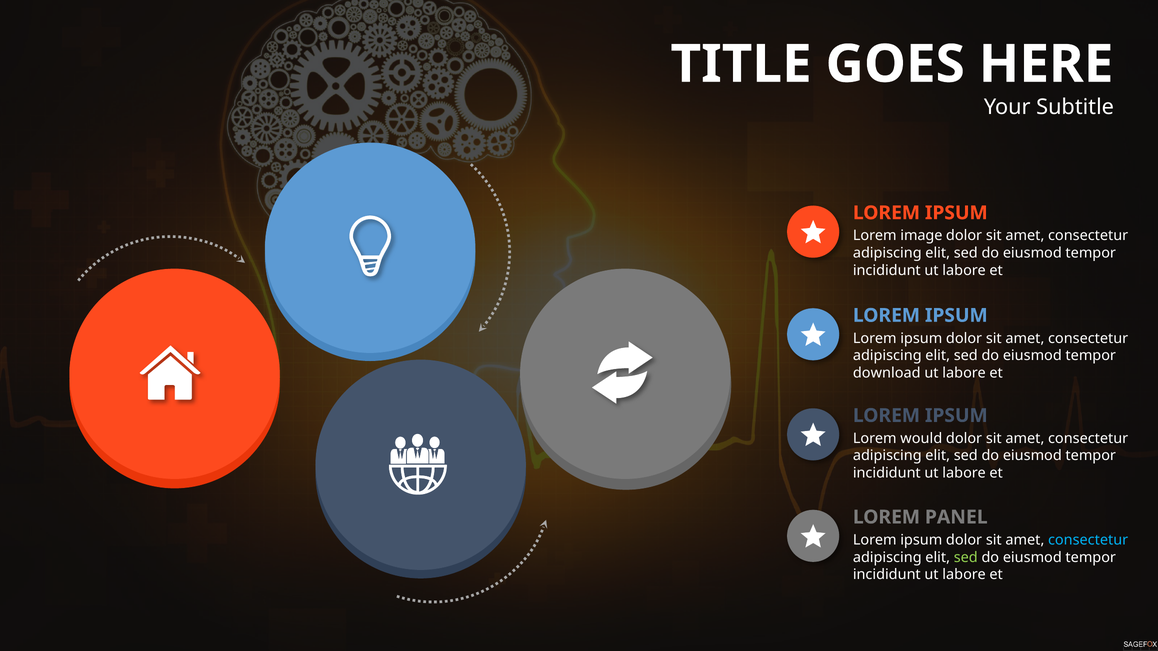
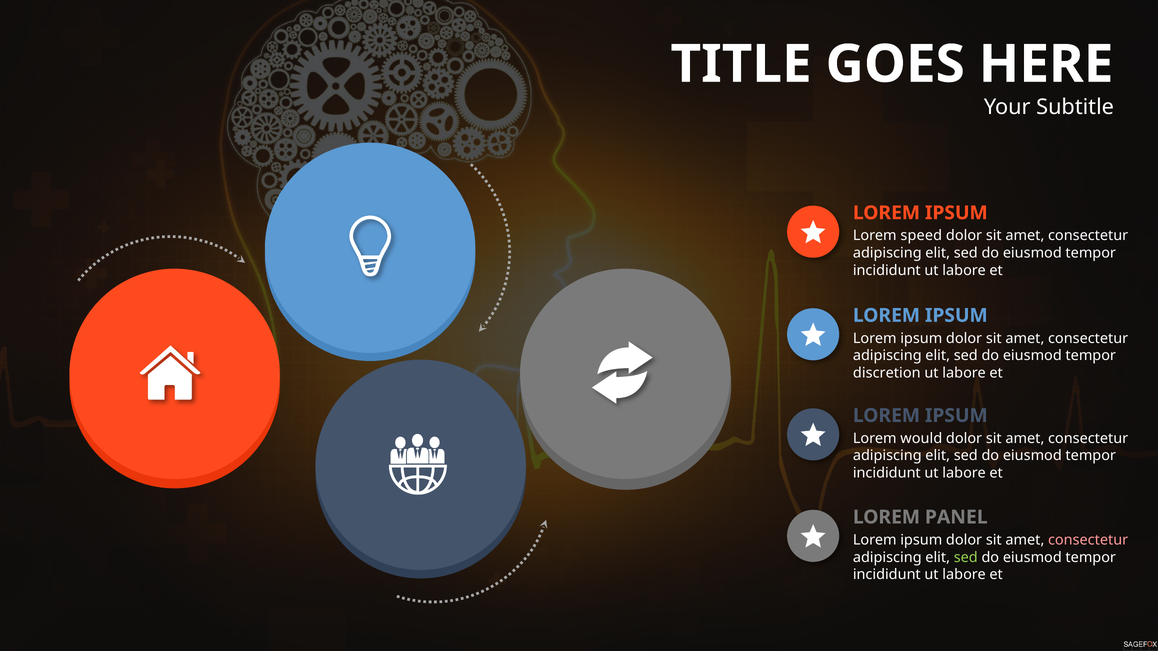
image: image -> speed (921, 236)
download: download -> discretion (887, 373)
consectetur colour: light blue -> pink (1088, 540)
